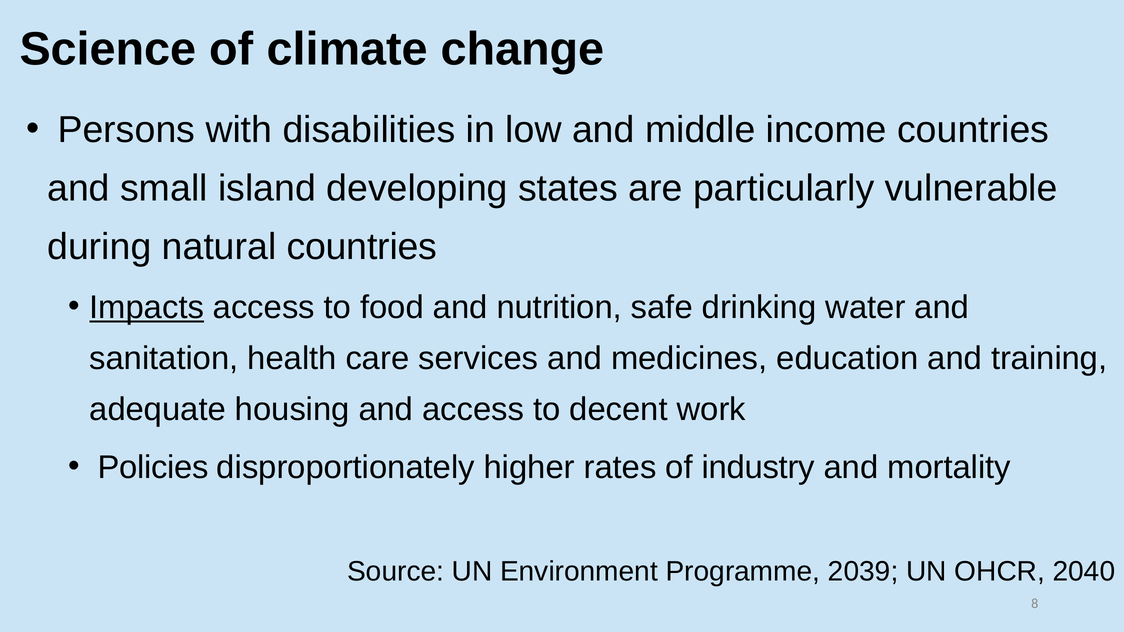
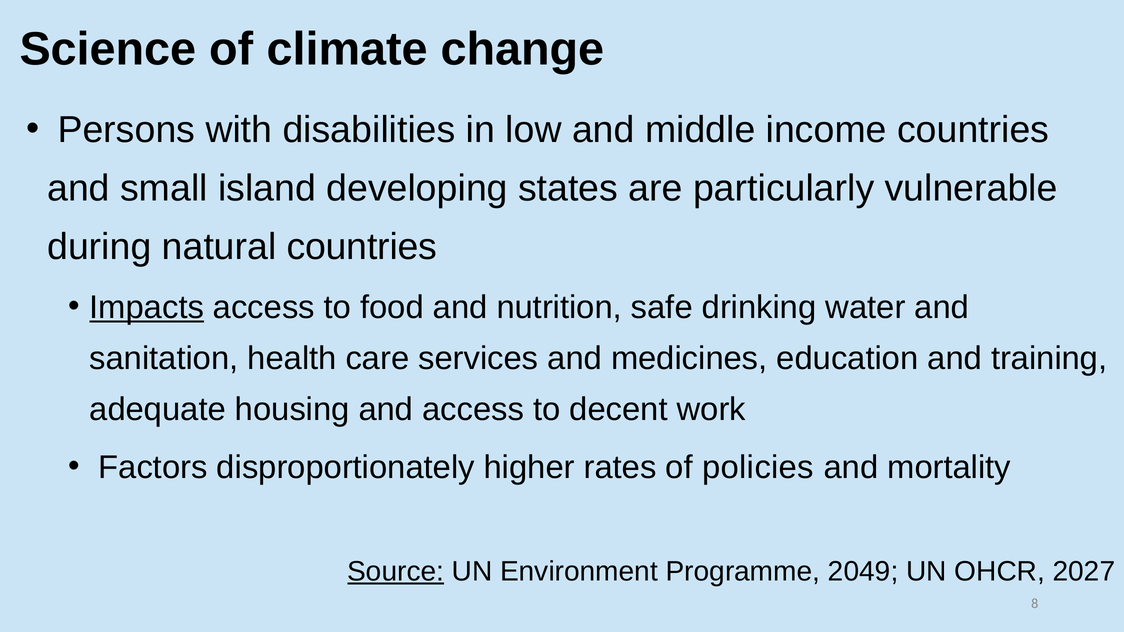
Policies: Policies -> Factors (153, 468)
industry: industry -> policies (758, 468)
Source underline: none -> present (396, 572)
2039: 2039 -> 2049 (863, 572)
2040: 2040 -> 2027 (1084, 572)
